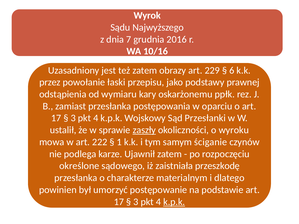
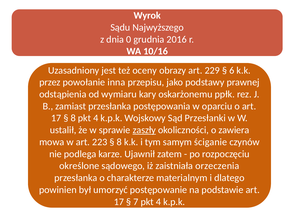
7: 7 -> 0 (129, 39)
też zatem: zatem -> oceny (145, 70)
łaski: łaski -> inna (116, 82)
3: 3 -> 8 (73, 118)
wyroku: wyroku -> zawiera (234, 130)
222: 222 -> 223 (100, 142)
1: 1 -> 8 (119, 142)
przeszkodę: przeszkodę -> orzeczenia (217, 166)
3: 3 -> 7 (136, 202)
k.p.k underline: present -> none (174, 202)
